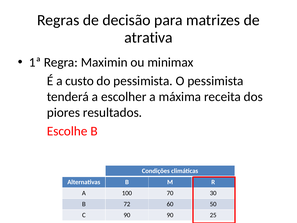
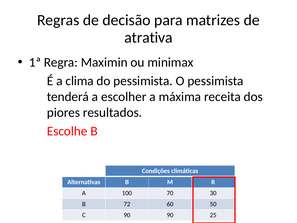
custo: custo -> clima (80, 81)
